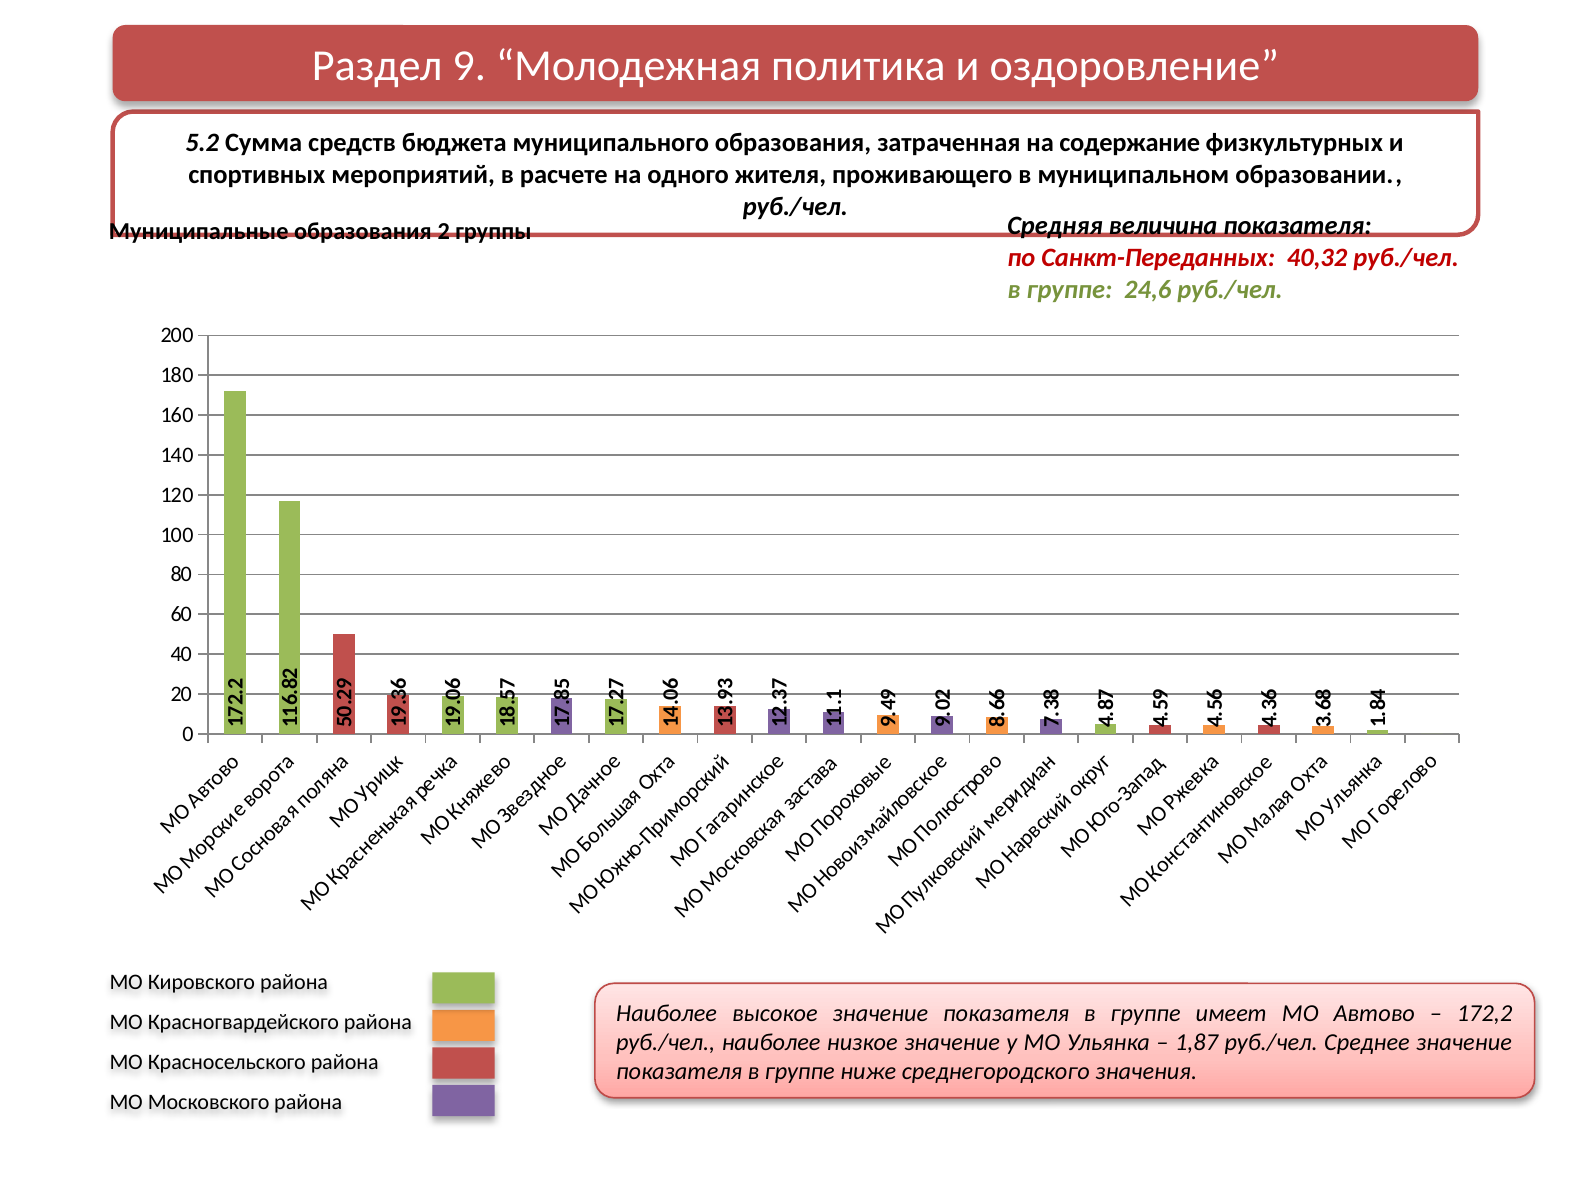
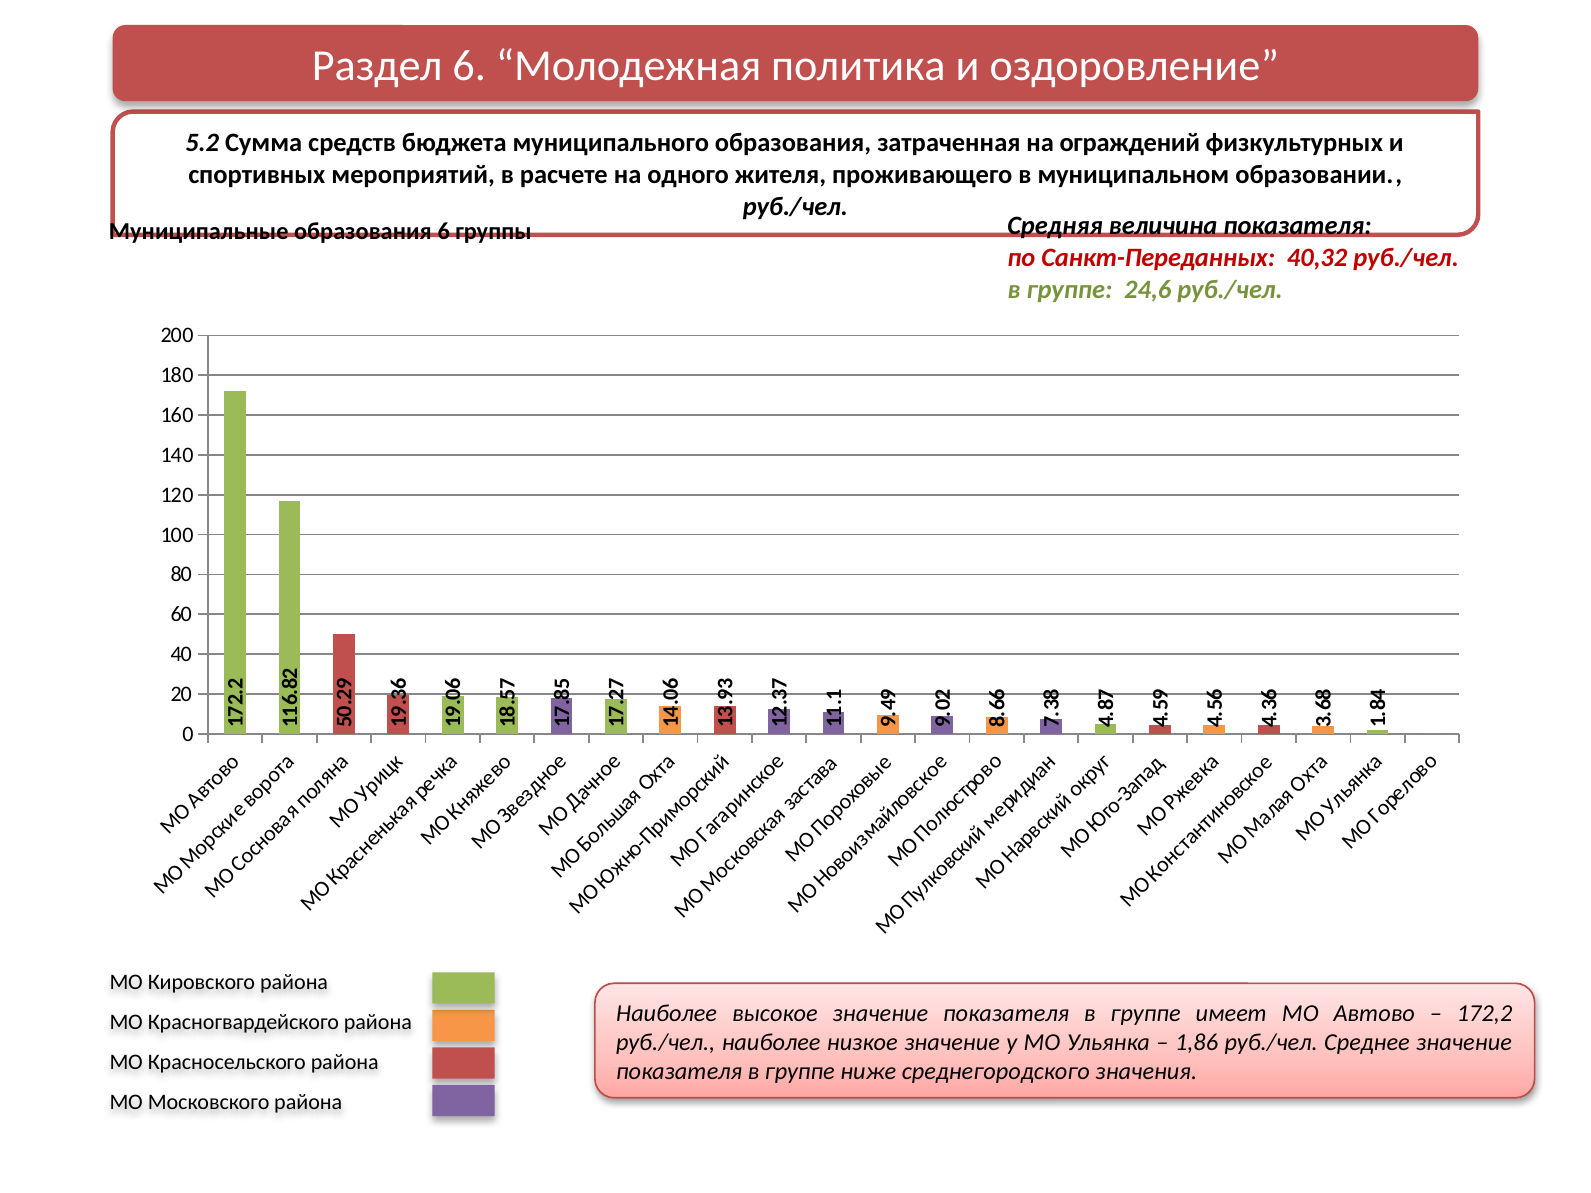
Раздел 9: 9 -> 6 (469, 66)
содержание: содержание -> ограждений (1130, 143)
образования 2: 2 -> 6 (444, 231)
1,87: 1,87 -> 1,86 (1197, 1042)
